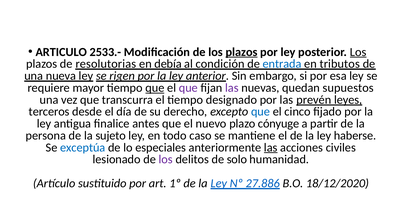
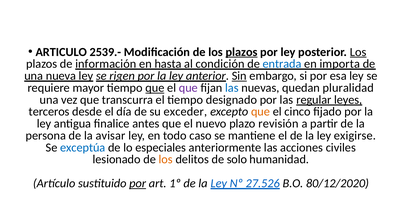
2533.-: 2533.- -> 2539.- (105, 52)
resolutorias: resolutorias -> información (106, 64)
debía: debía -> hasta (168, 64)
tributos: tributos -> importa (340, 64)
Sin underline: none -> present (239, 76)
las colour: purple -> blue (232, 88)
supuestos: supuestos -> pluralidad (348, 88)
prevén: prevén -> regular (314, 100)
derecho: derecho -> exceder (185, 112)
que colour: blue -> orange (261, 112)
cónyuge: cónyuge -> revisión (278, 124)
sujeto: sujeto -> avisar (111, 136)
haberse: haberse -> exigirse (355, 136)
las underline: present -> none (271, 147)
los colour: purple -> orange (166, 159)
por underline: none -> present (138, 183)
27.886: 27.886 -> 27.526 (263, 183)
18/12/2020: 18/12/2020 -> 80/12/2020 (337, 183)
